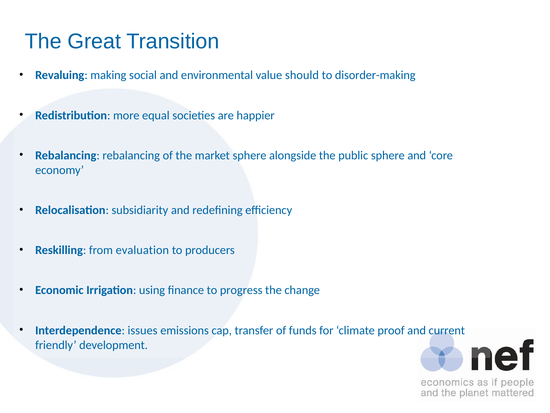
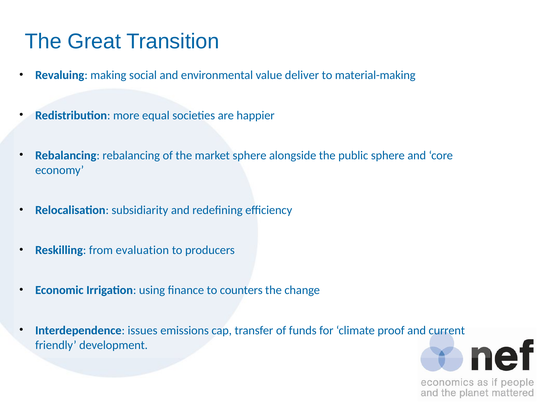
should: should -> deliver (302, 75)
disorder-making: disorder-making -> material-making (375, 75)
progress: progress -> counters (241, 290)
